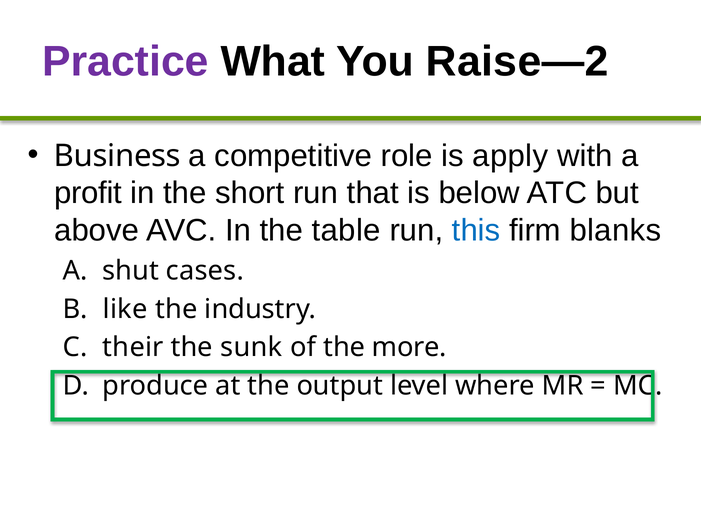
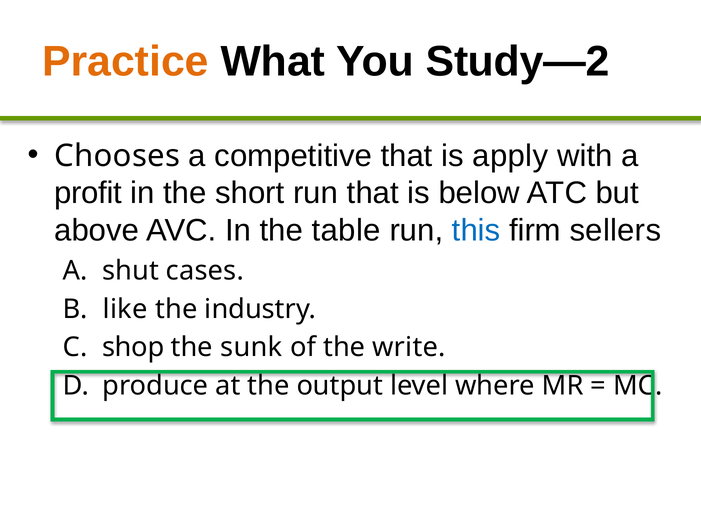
Practice colour: purple -> orange (125, 62)
Raise—2: Raise—2 -> Study—2 (518, 62)
Business: Business -> Chooses (117, 156)
competitive role: role -> that (407, 156)
blanks: blanks -> sellers (615, 230)
their: their -> shop (133, 347)
more: more -> write (409, 347)
